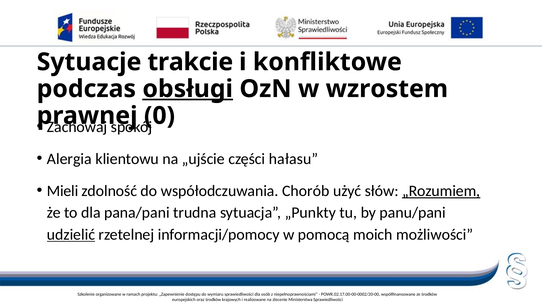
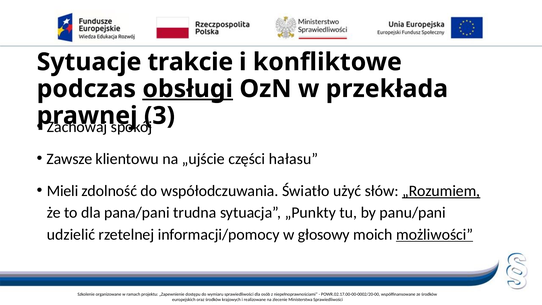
wzrostem: wzrostem -> przekłada (387, 89)
0: 0 -> 3 (159, 116)
Alergia: Alergia -> Zawsze (69, 159)
Chorób: Chorób -> Światło (306, 191)
udzielić underline: present -> none (71, 234)
pomocą: pomocą -> głosowy (324, 234)
możliwości underline: none -> present (435, 234)
